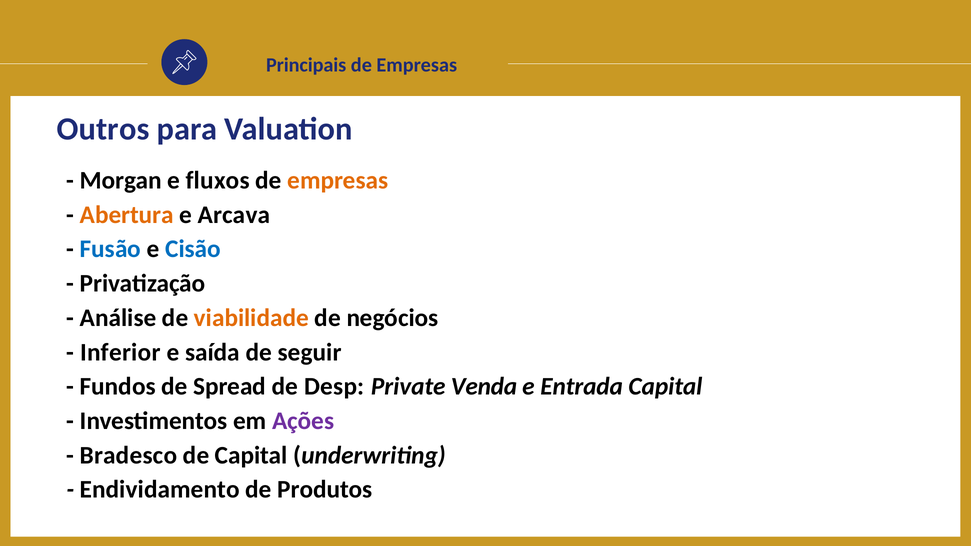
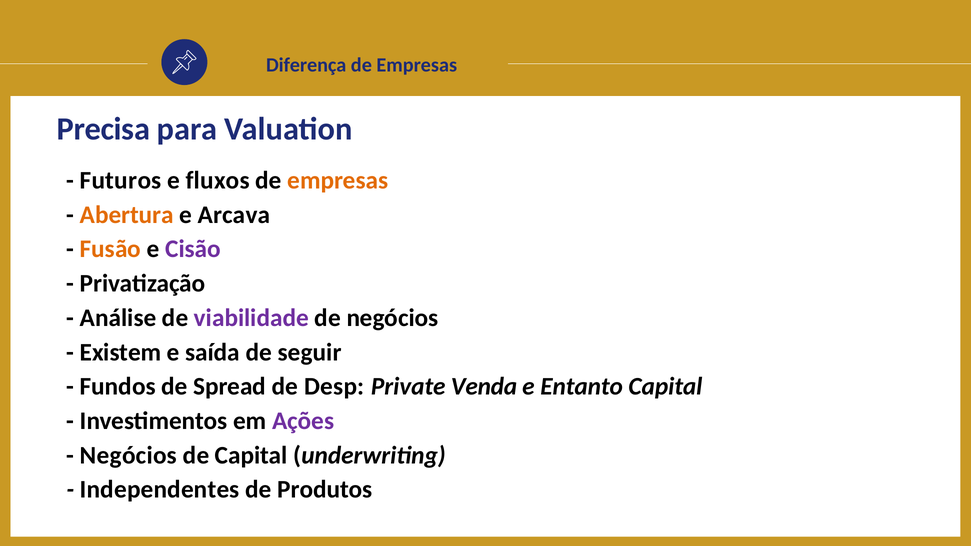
Principais: Principais -> Diferença (306, 65)
Outros: Outros -> Precisa (103, 129)
Morgan: Morgan -> Futuros (121, 180)
Fusão colour: blue -> orange (110, 249)
Cisão colour: blue -> purple (193, 249)
viabilidade colour: orange -> purple (251, 318)
Inferior: Inferior -> Existem (121, 352)
Entrada: Entrada -> Entanto (582, 387)
Bradesco: Bradesco -> Negócios (128, 455)
Endividamento: Endividamento -> Independentes (160, 490)
